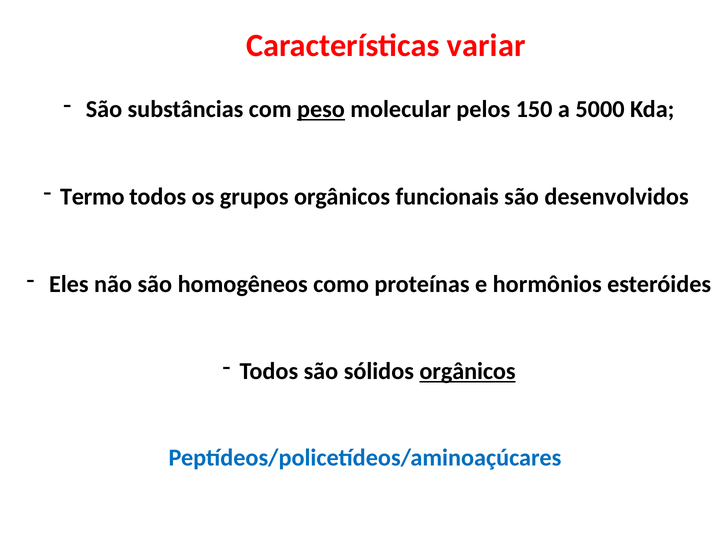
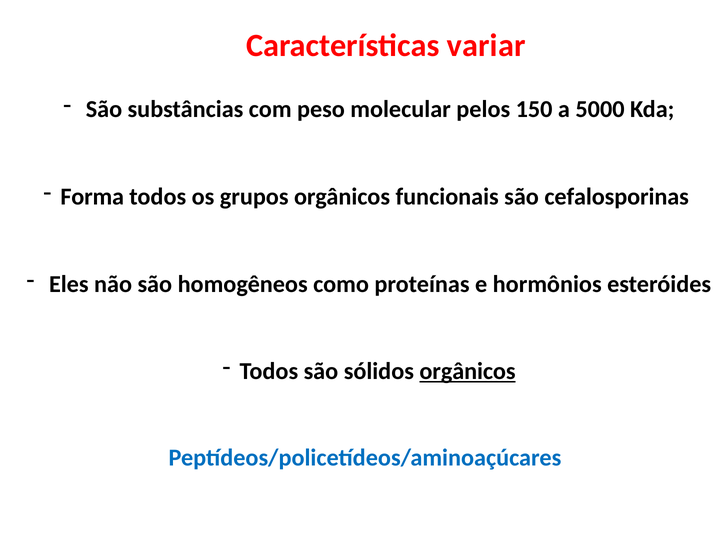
peso underline: present -> none (321, 109)
Termo: Termo -> Forma (92, 196)
desenvolvidos: desenvolvidos -> cefalosporinas (617, 196)
